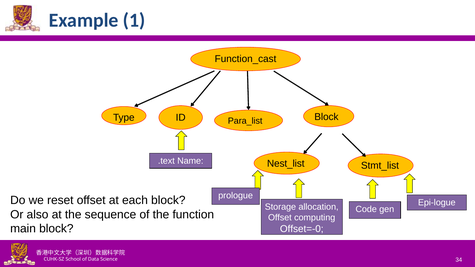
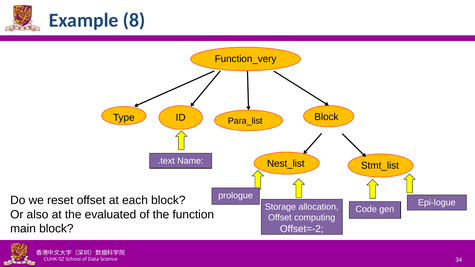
1: 1 -> 8 (134, 20)
Function_cast: Function_cast -> Function_very (246, 59)
sequence: sequence -> evaluated (110, 215)
Offset=-0: Offset=-0 -> Offset=-2 (302, 229)
